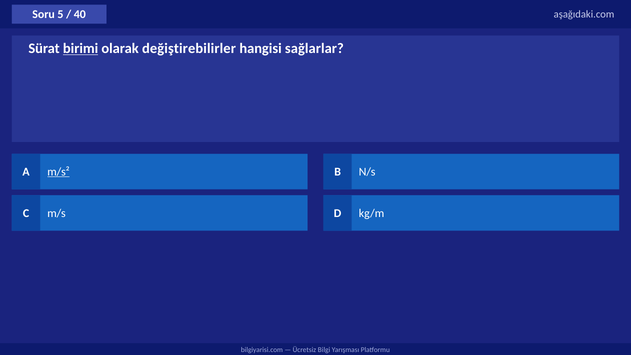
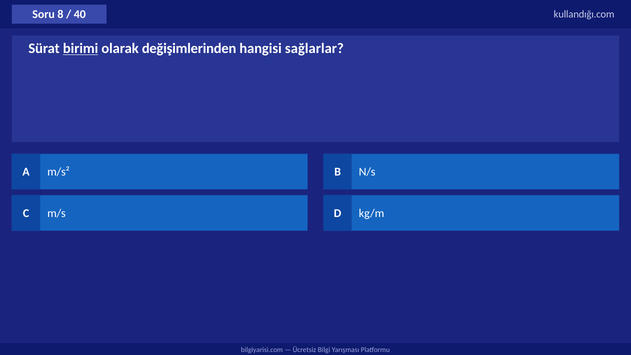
5: 5 -> 8 (60, 14)
aşağıdaki.com: aşağıdaki.com -> kullandığı.com (584, 14)
değiştirebilirler: değiştirebilirler -> değişimlerinden (189, 49)
m/s² underline: present -> none (59, 172)
